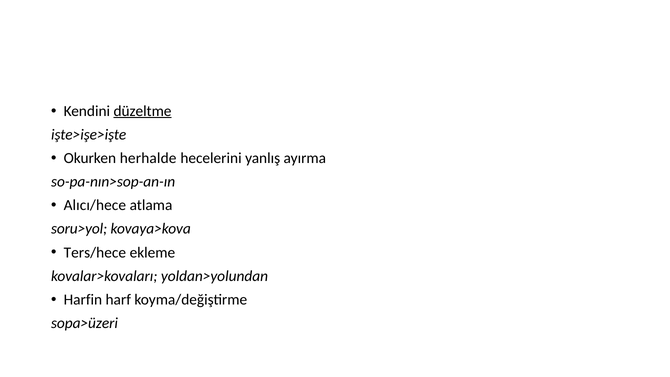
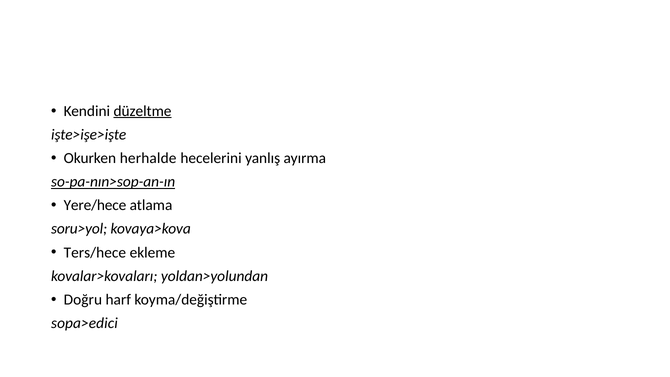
so-pa-nın>sop-an-ın underline: none -> present (113, 182)
Alıcı/hece: Alıcı/hece -> Yere/hece (95, 205)
Harfin: Harfin -> Doğru (83, 300)
sopa>üzeri: sopa>üzeri -> sopa>edici (84, 323)
